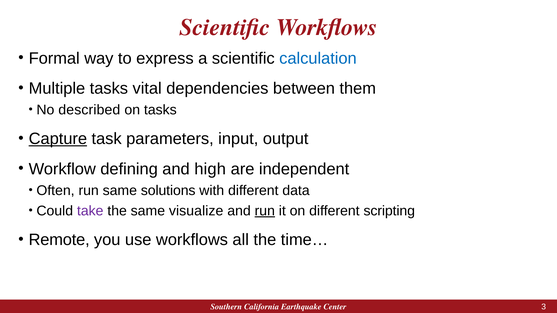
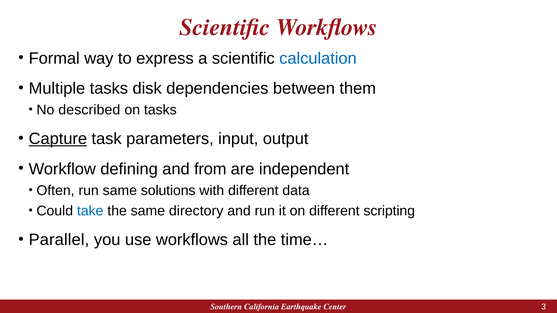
vital: vital -> disk (147, 89)
high: high -> from (210, 169)
take colour: purple -> blue (90, 211)
visualize: visualize -> directory (196, 211)
run underline: present -> none (265, 211)
Remote: Remote -> Parallel (59, 240)
